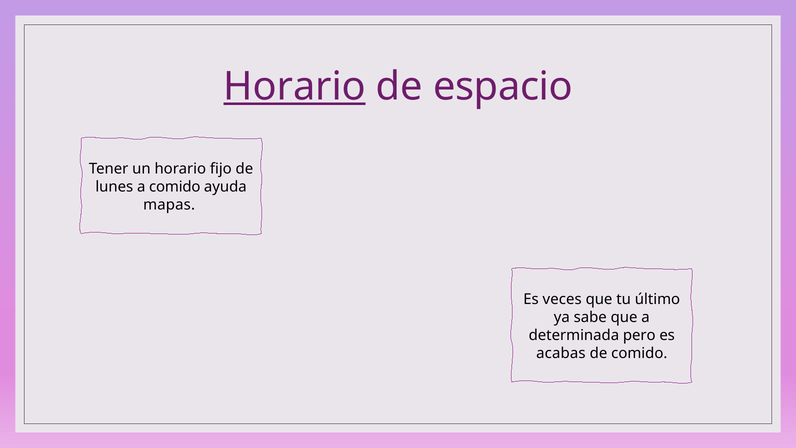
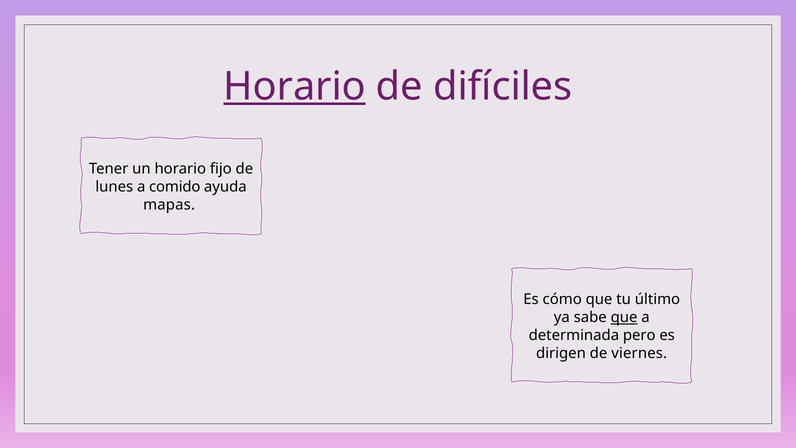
espacio: espacio -> difíciles (503, 86)
veces: veces -> cómo (562, 299)
que underline: none -> present (624, 317)
acabas: acabas -> dirigen (561, 353)
de comido: comido -> viernes (639, 353)
